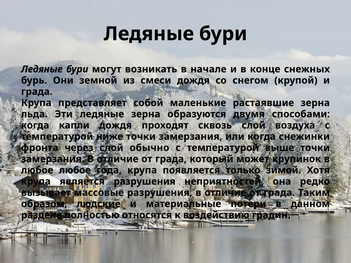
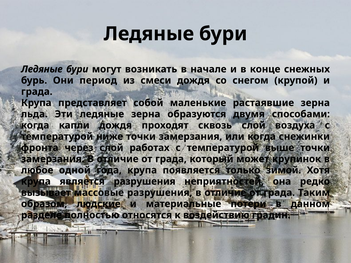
земной: земной -> период (98, 80)
обычно: обычно -> работах (150, 148)
любое любое: любое -> одной (75, 170)
